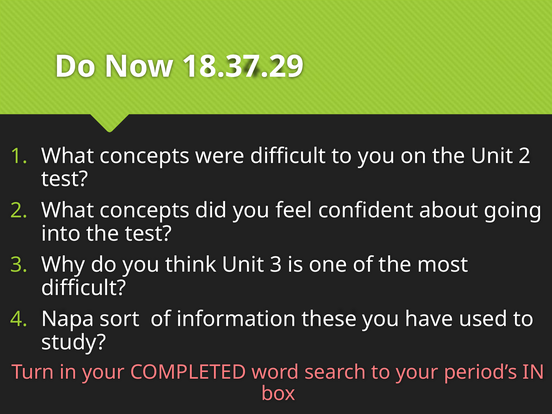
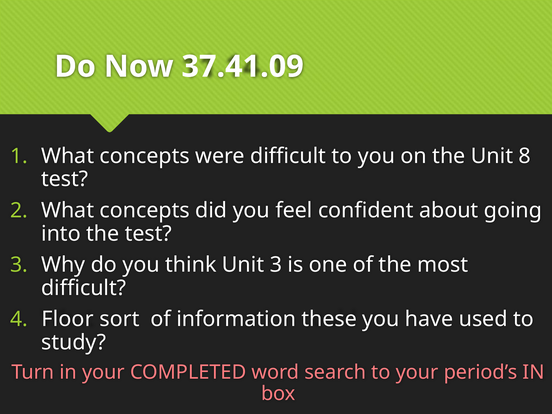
18.37.29: 18.37.29 -> 37.41.09 (243, 67)
Unit 2: 2 -> 8 (525, 156)
Napa: Napa -> Floor (68, 319)
